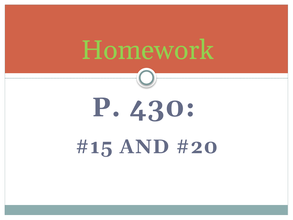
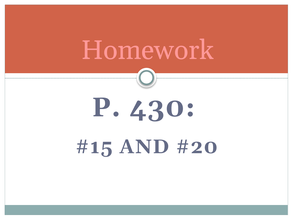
Homework colour: light green -> pink (148, 50)
